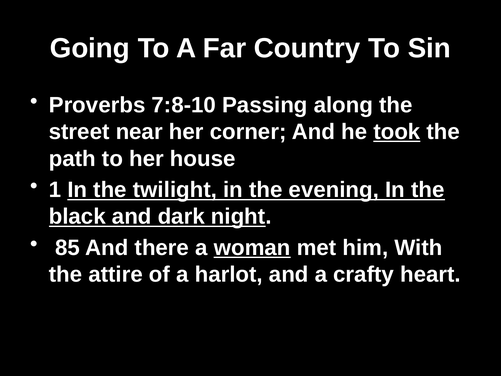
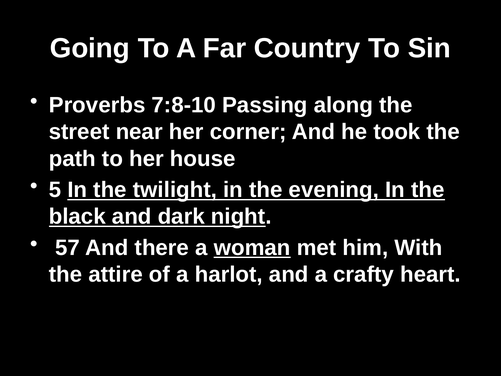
took underline: present -> none (397, 132)
1: 1 -> 5 (55, 190)
85: 85 -> 57 (67, 248)
